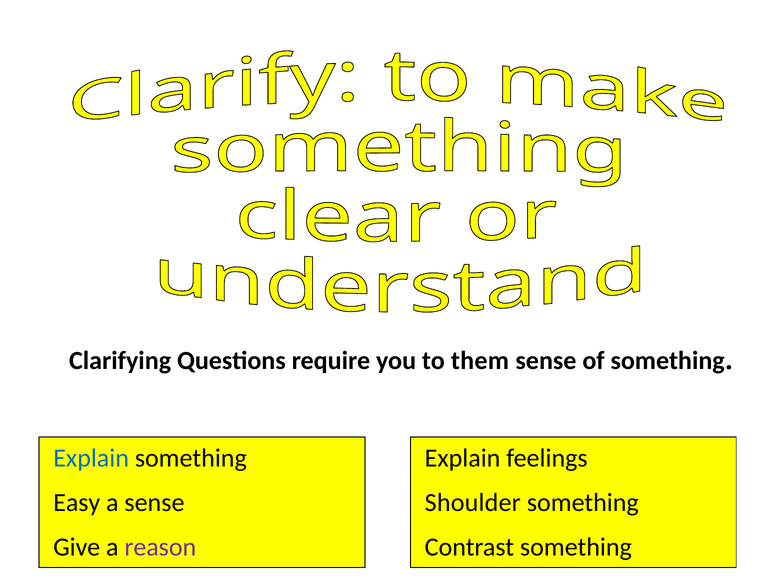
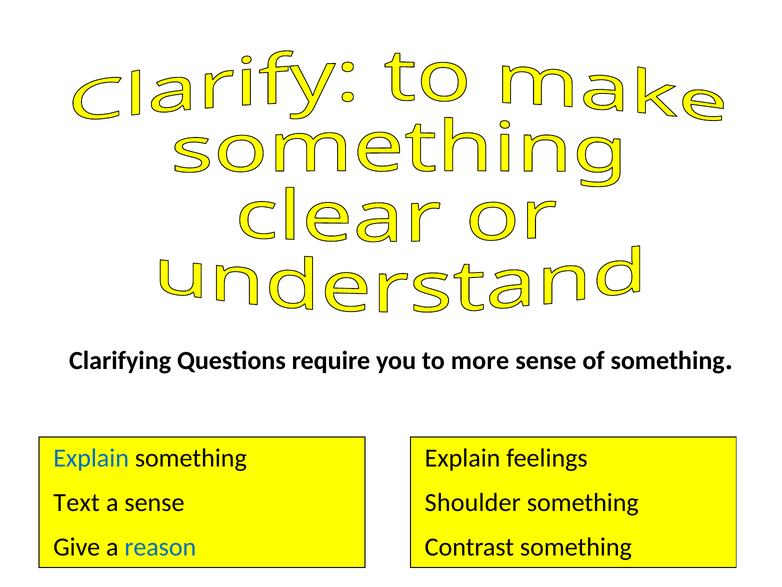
them: them -> more (480, 360)
Easy: Easy -> Text (77, 502)
reason colour: purple -> blue (160, 547)
